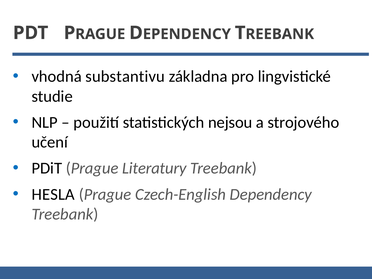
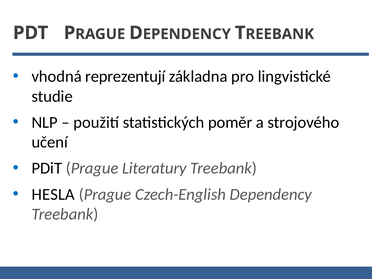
substantivu: substantivu -> reprezentují (125, 77)
nejsou: nejsou -> poměr (230, 122)
